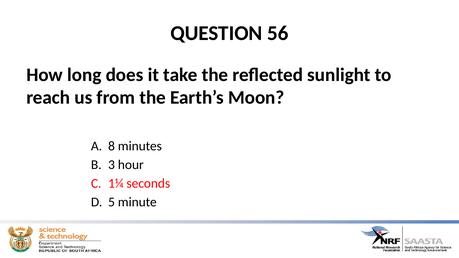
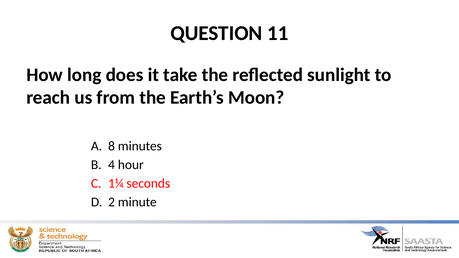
56: 56 -> 11 (278, 33)
3: 3 -> 4 (112, 165)
5: 5 -> 2 (112, 202)
